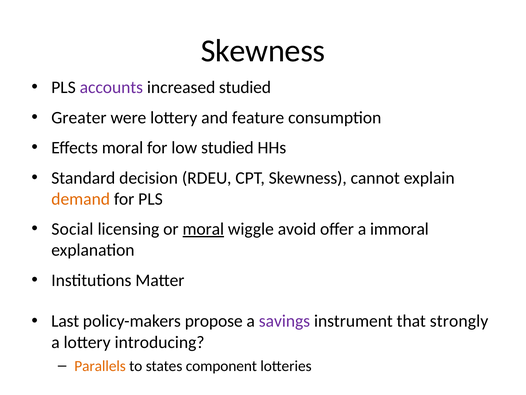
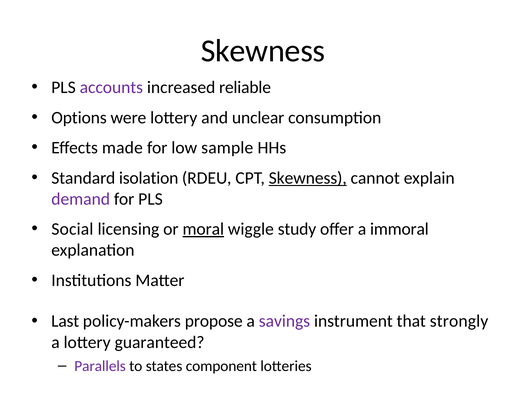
increased studied: studied -> reliable (245, 87)
Greater: Greater -> Options (79, 117)
feature: feature -> unclear (258, 117)
Effects moral: moral -> made (122, 148)
low studied: studied -> sample (227, 148)
decision: decision -> isolation (149, 178)
Skewness underline: none -> present (308, 178)
demand colour: orange -> purple (81, 199)
avoid: avoid -> study (297, 229)
introducing: introducing -> guaranteed (160, 342)
Parallels colour: orange -> purple (100, 365)
